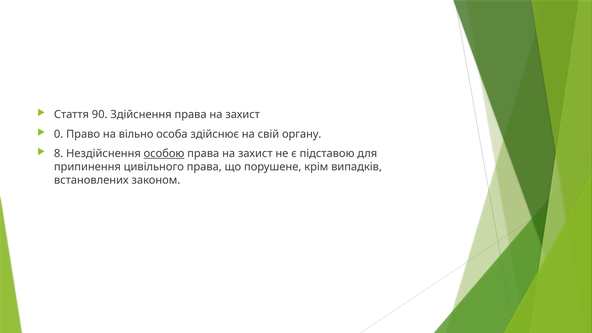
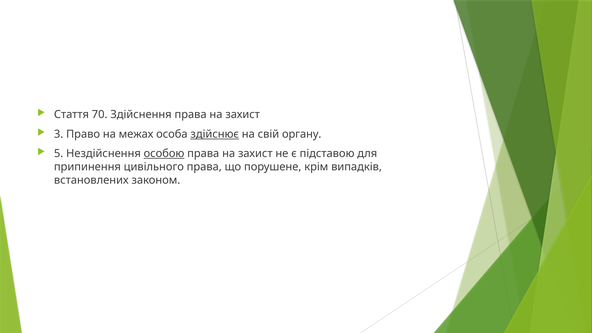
90: 90 -> 70 (100, 115)
0: 0 -> 3 (59, 134)
вільно: вільно -> межах (136, 134)
здійснює underline: none -> present (215, 134)
8: 8 -> 5 (59, 154)
